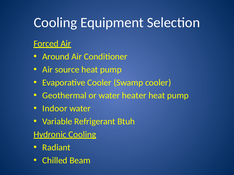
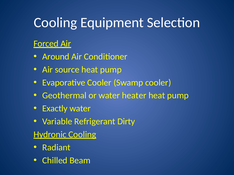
Indoor: Indoor -> Exactly (55, 109)
Btuh: Btuh -> Dirty (126, 122)
